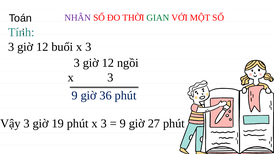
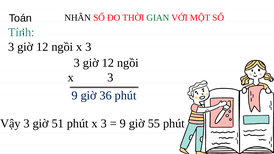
NHÂN colour: purple -> black (78, 18)
buổi: buổi -> ngồi (62, 47)
19: 19 -> 51 (58, 124)
27: 27 -> 55 (154, 124)
